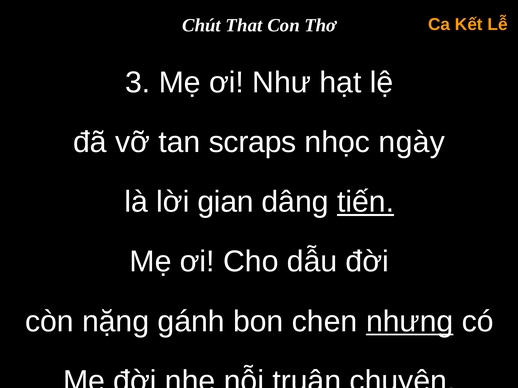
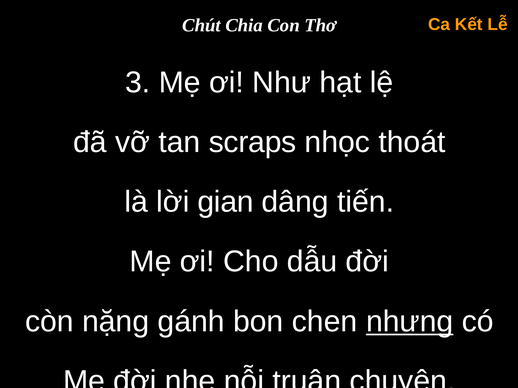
That: That -> Chia (244, 25)
ngày: ngày -> thoát (412, 142)
tiến underline: present -> none (366, 202)
